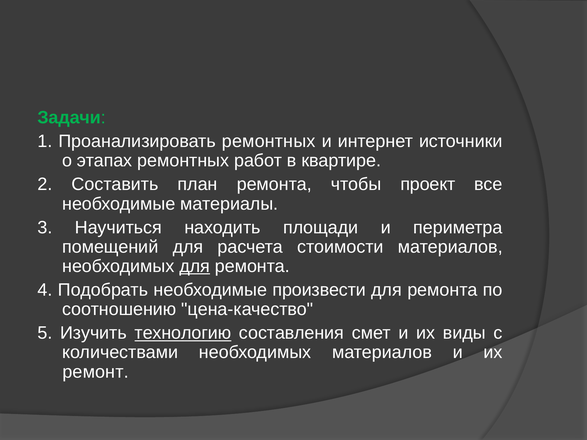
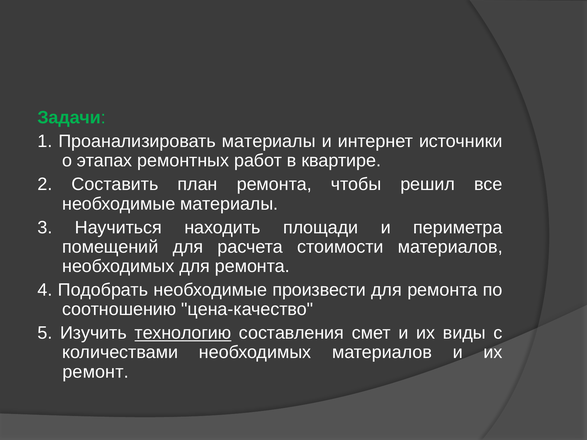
Проанализировать ремонтных: ремонтных -> материалы (269, 141)
проект: проект -> решил (428, 185)
для underline: present -> none (195, 266)
